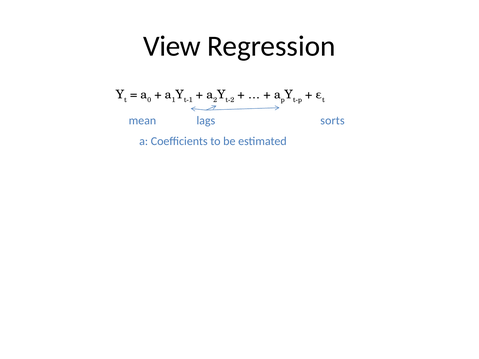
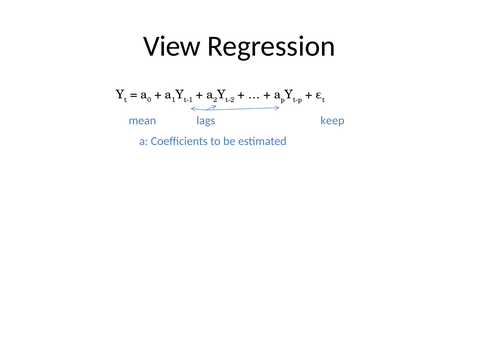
sorts: sorts -> keep (332, 121)
